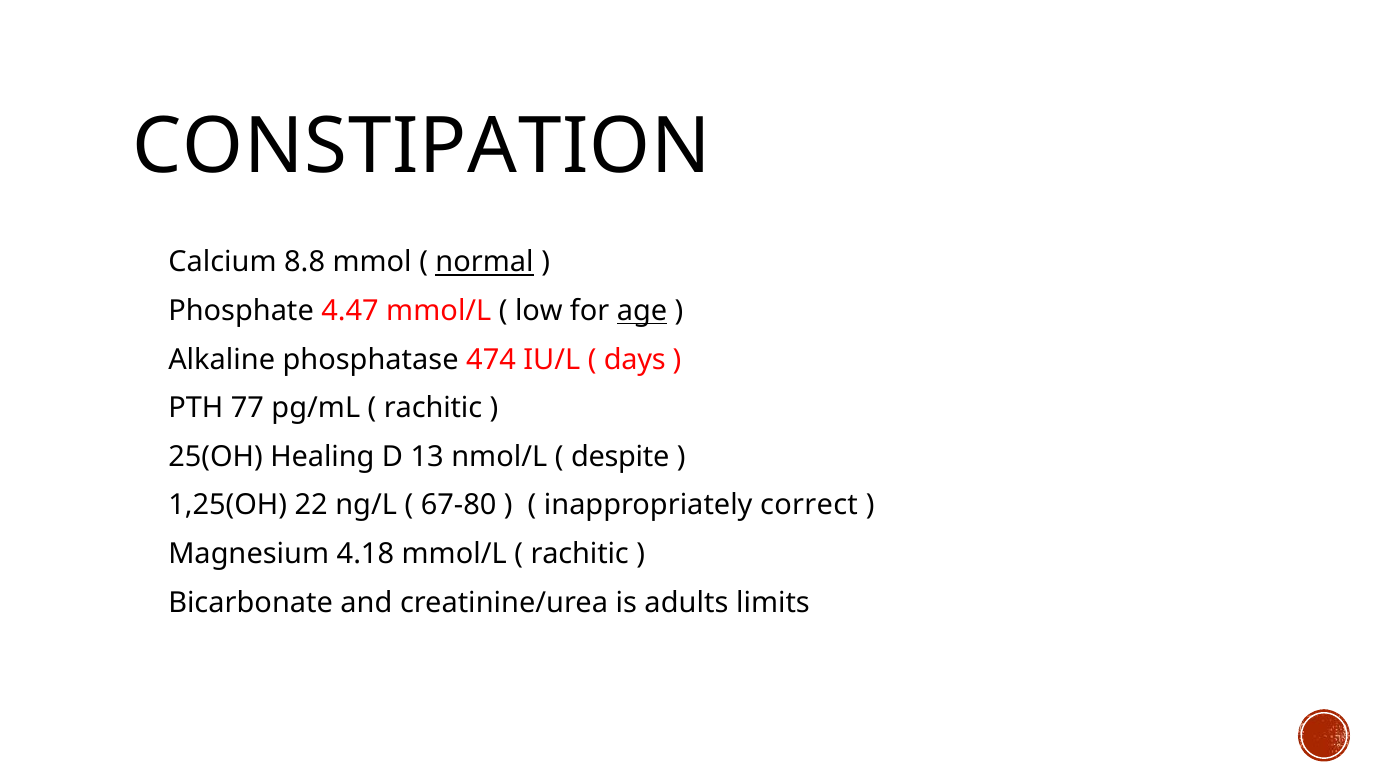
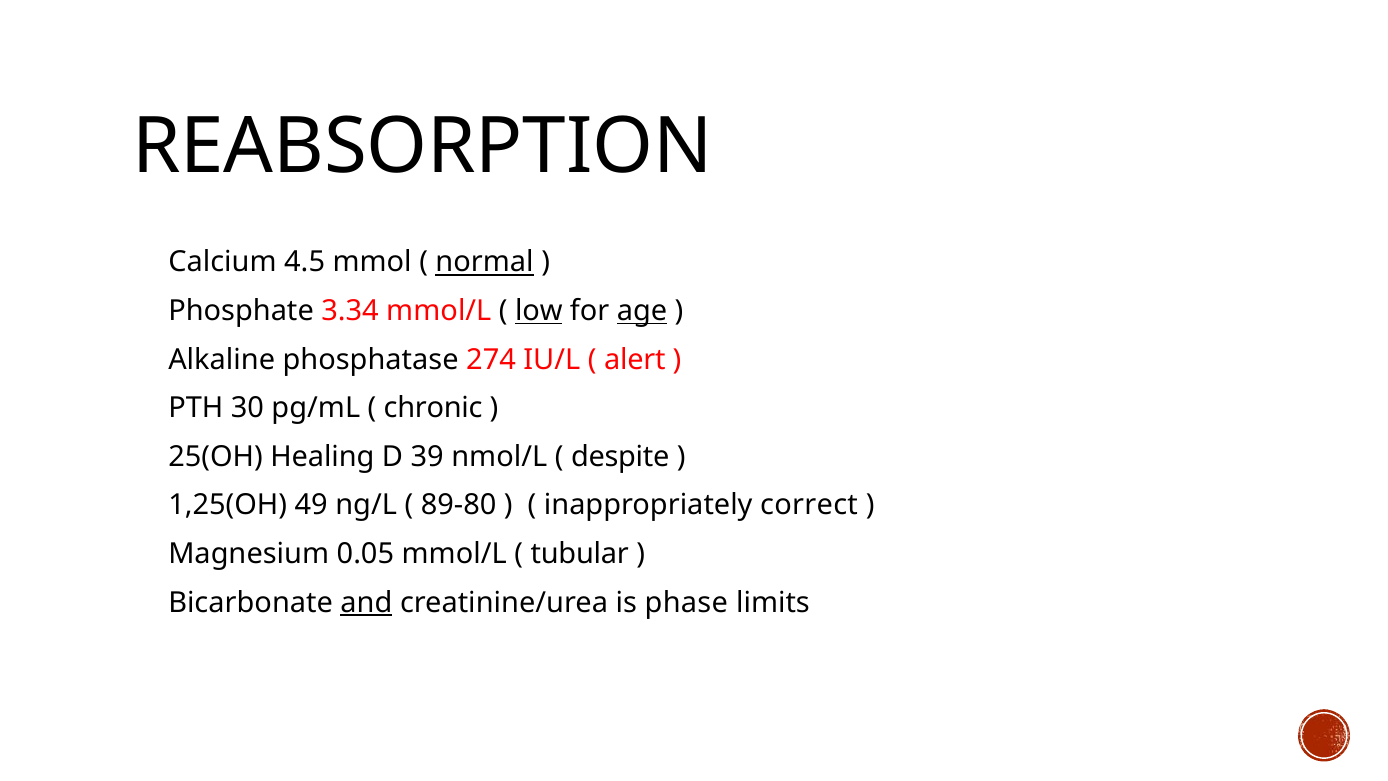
CONSTIPATION: CONSTIPATION -> REABSORPTION (422, 146)
8.8: 8.8 -> 4.5 (305, 262)
4.47: 4.47 -> 3.34 (350, 311)
low underline: none -> present (539, 311)
474: 474 -> 274 (491, 359)
days: days -> alert (635, 359)
77: 77 -> 30 (247, 408)
rachitic: rachitic -> chronic (433, 408)
13: 13 -> 39 (427, 457)
22: 22 -> 49 (311, 505)
67-80: 67-80 -> 89-80 (459, 505)
4.18: 4.18 -> 0.05 (365, 554)
rachitic: rachitic -> tubular (580, 554)
and underline: none -> present (366, 602)
adults: adults -> phase (686, 602)
